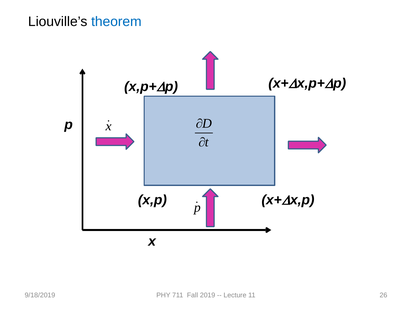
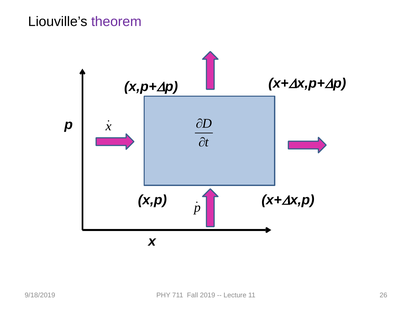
theorem colour: blue -> purple (116, 22)
